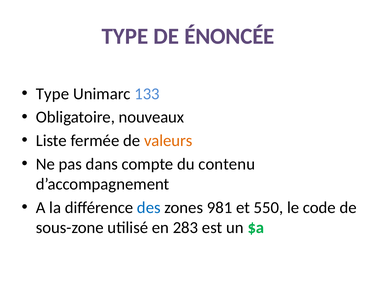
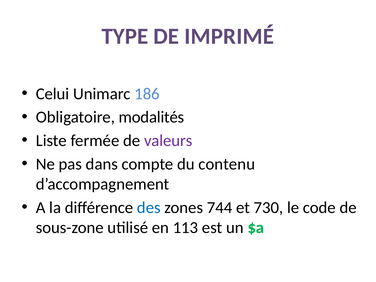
ÉNONCÉE: ÉNONCÉE -> IMPRIMÉ (229, 36)
Type: Type -> Celui (53, 94)
133: 133 -> 186 (147, 94)
nouveaux: nouveaux -> modalités (151, 117)
valeurs colour: orange -> purple (168, 141)
981: 981 -> 744 (220, 208)
550: 550 -> 730 (268, 208)
283: 283 -> 113 (185, 228)
